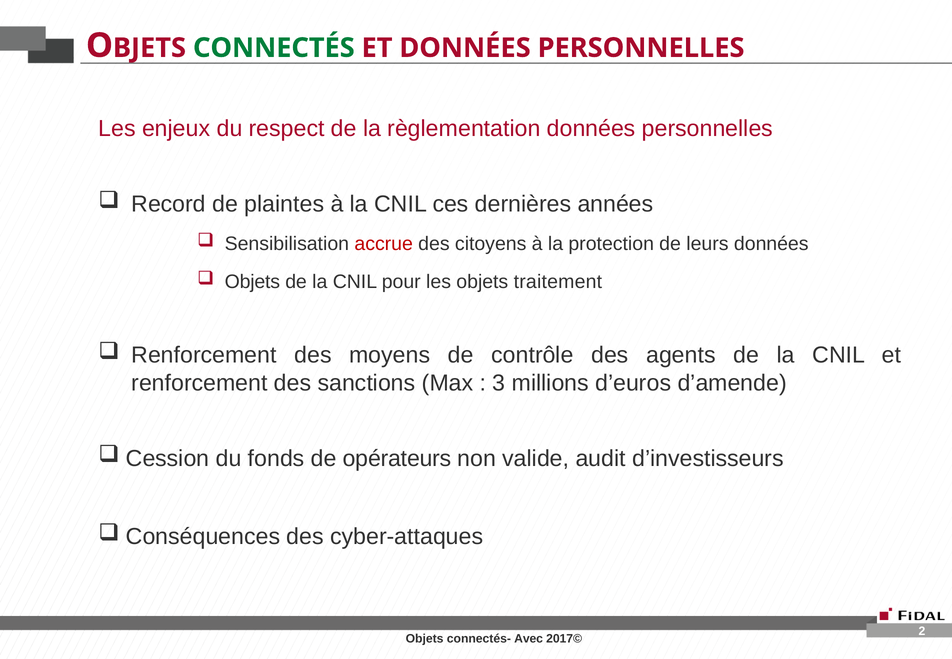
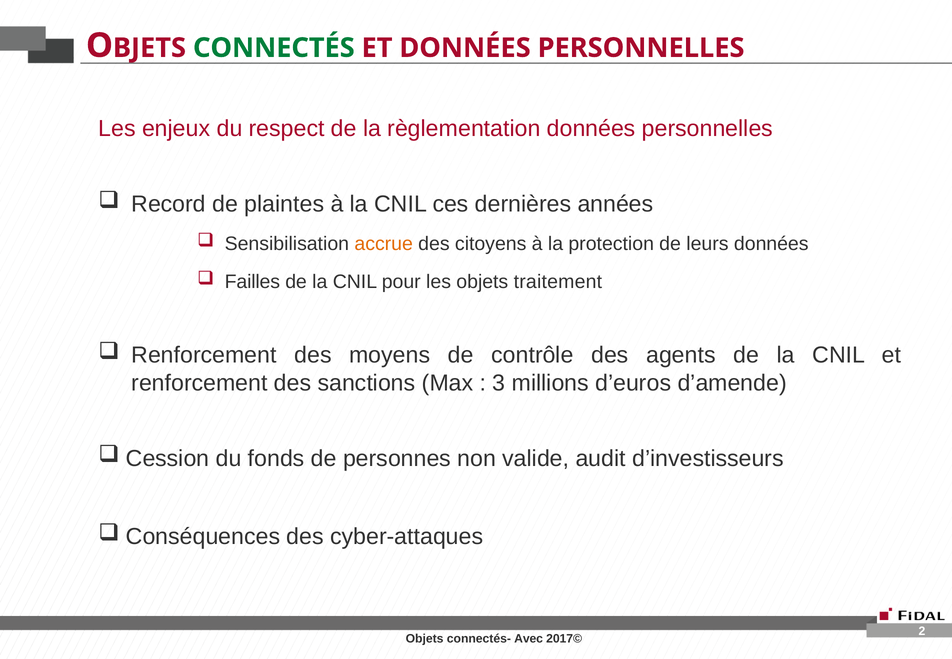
accrue colour: red -> orange (384, 244)
Objets: Objets -> Failles (252, 282)
opérateurs: opérateurs -> personnes (397, 458)
